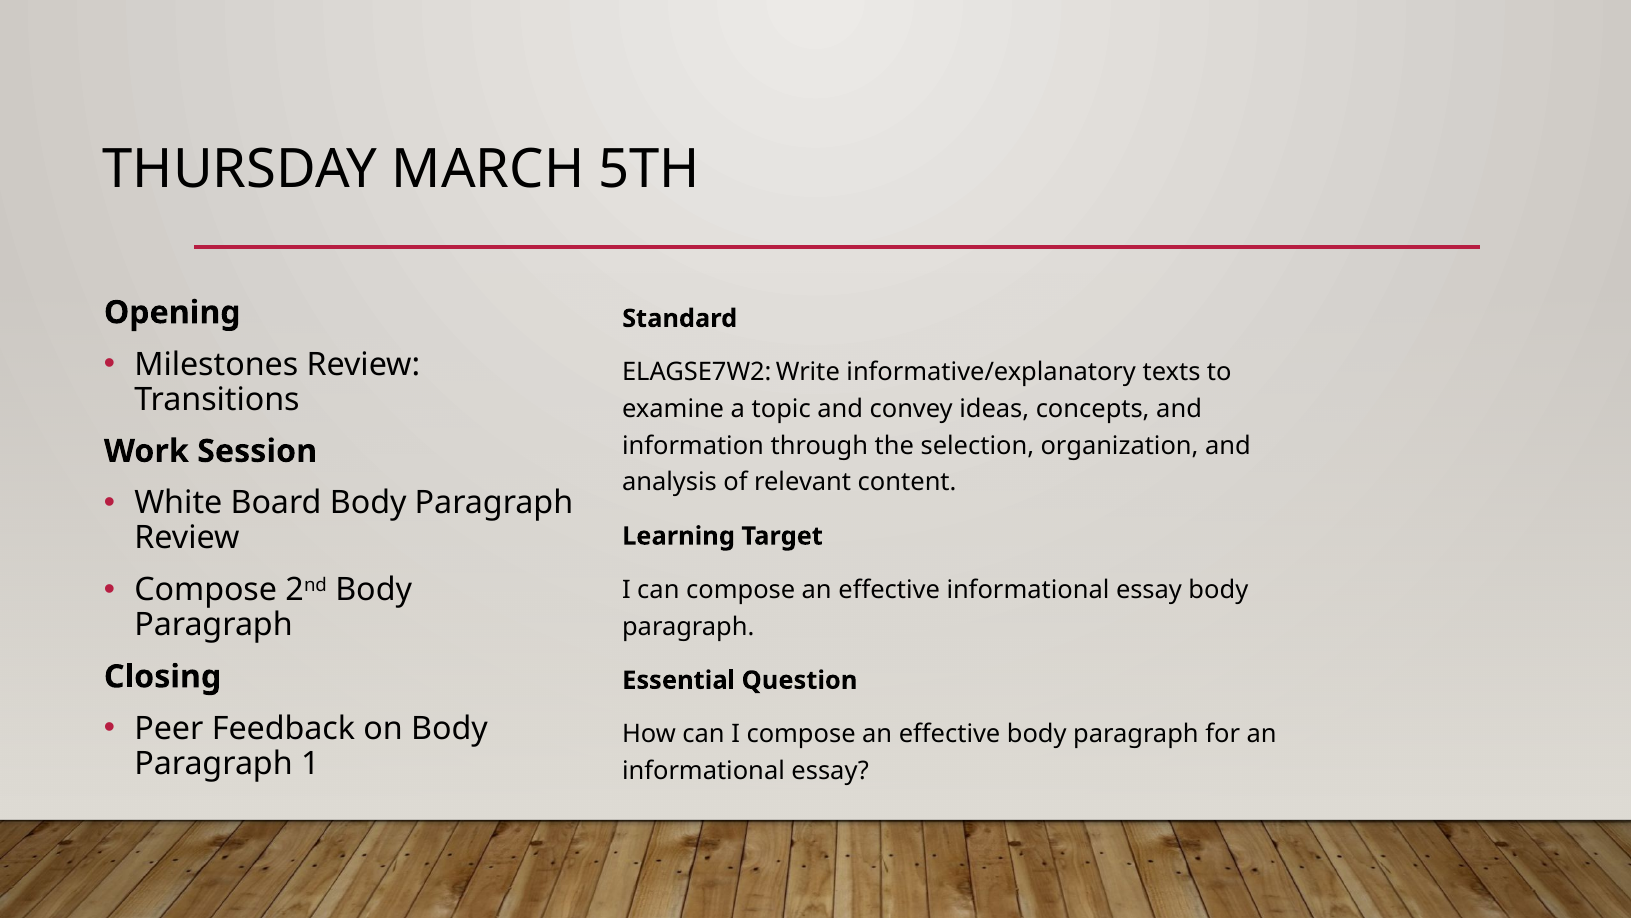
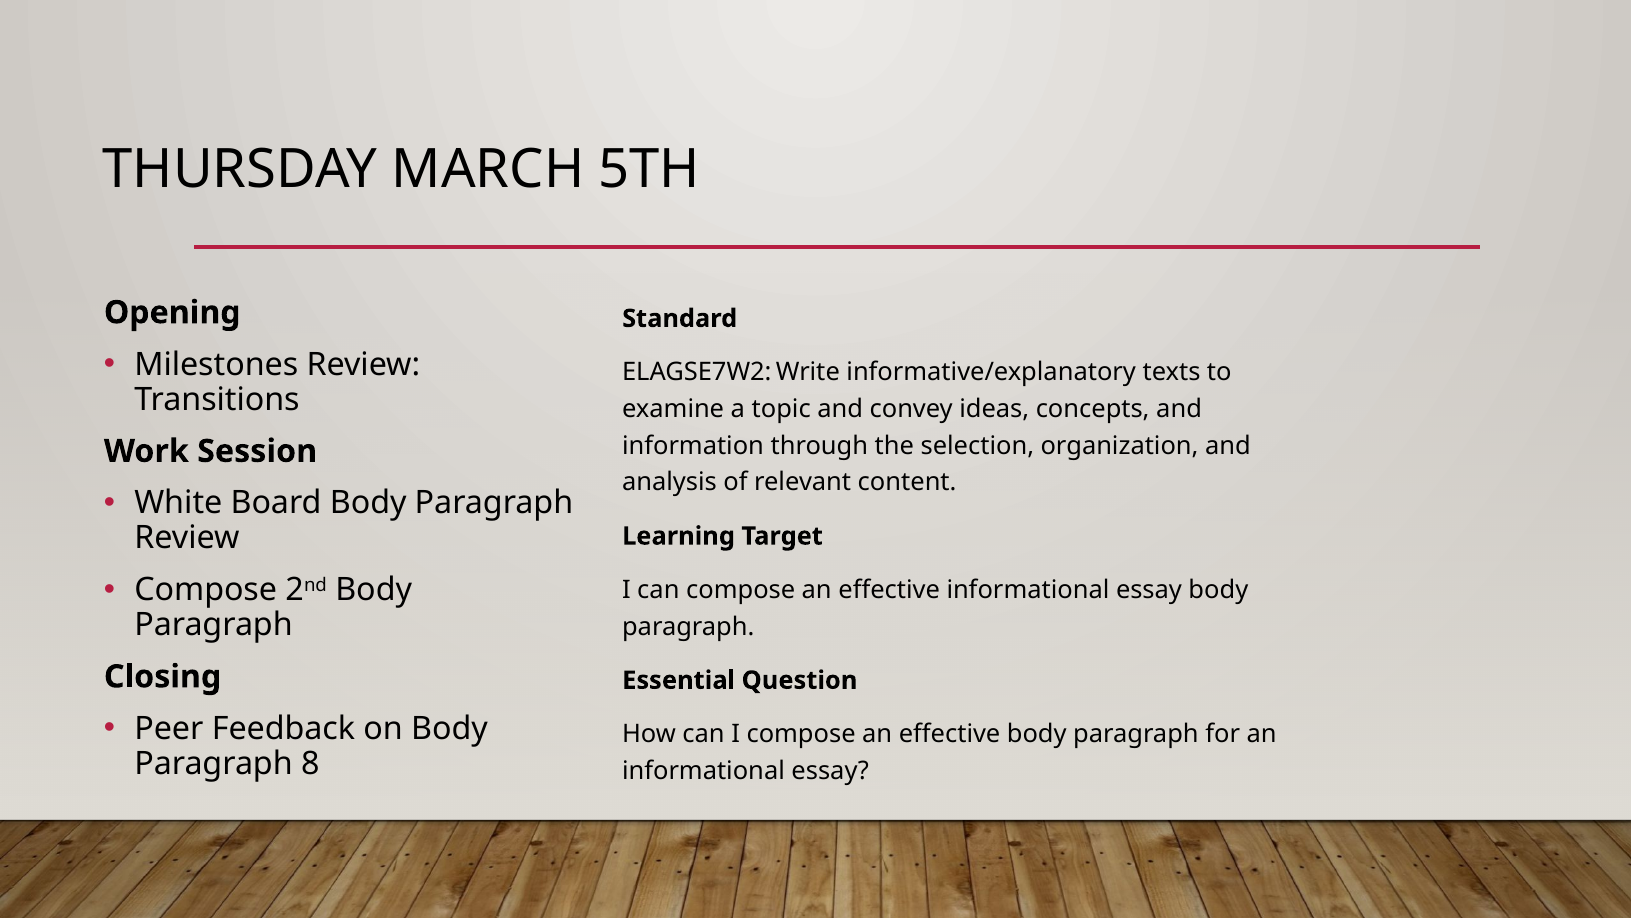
1: 1 -> 8 (310, 763)
